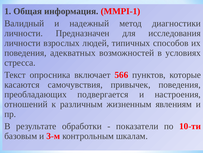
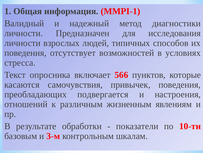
адекватных: адекватных -> отсутствует (73, 53)
